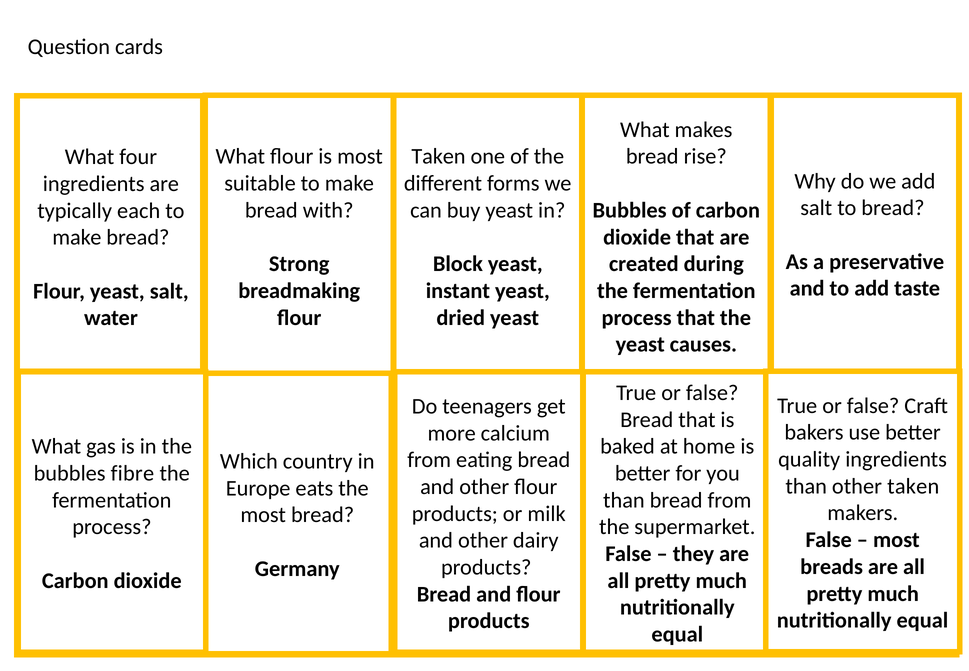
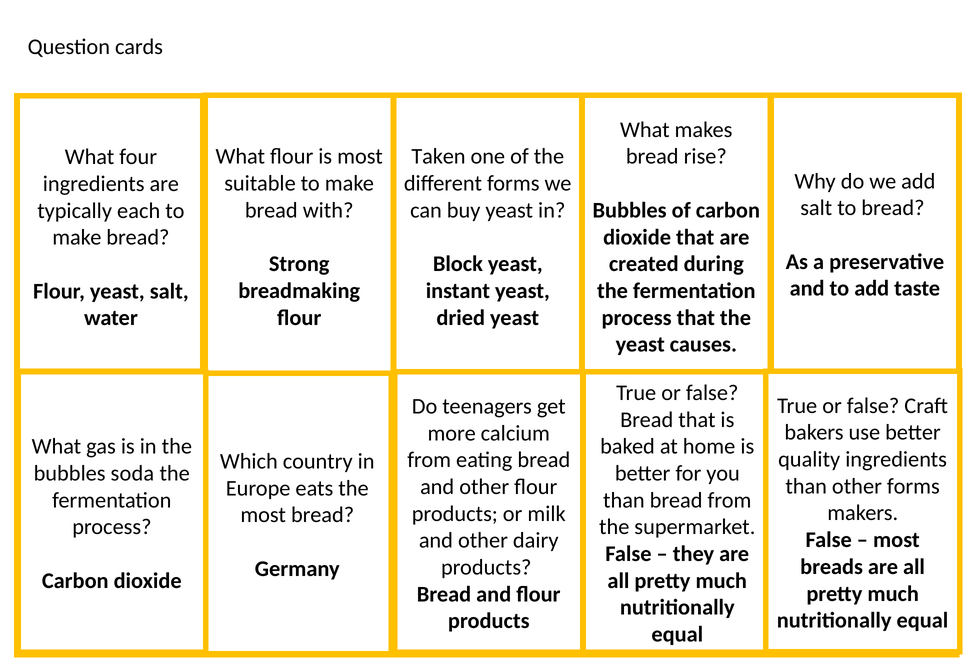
fibre: fibre -> soda (132, 473)
other taken: taken -> forms (913, 486)
